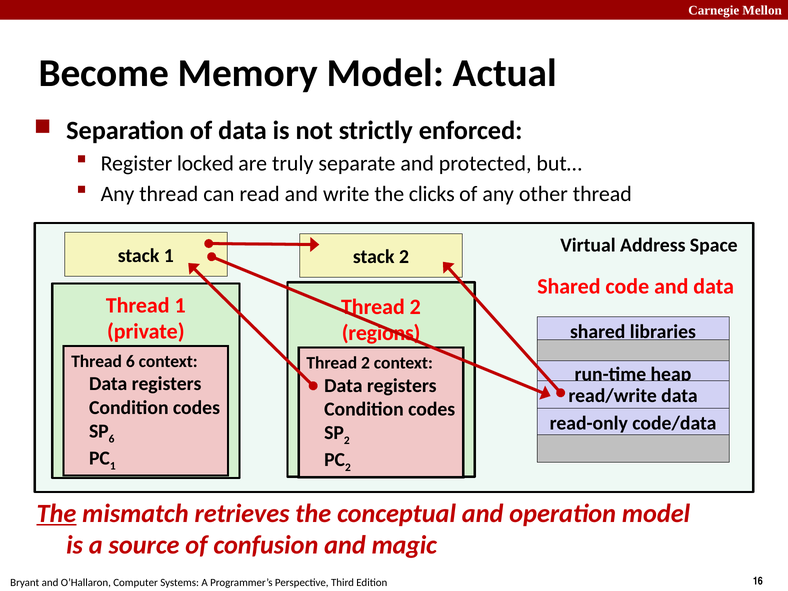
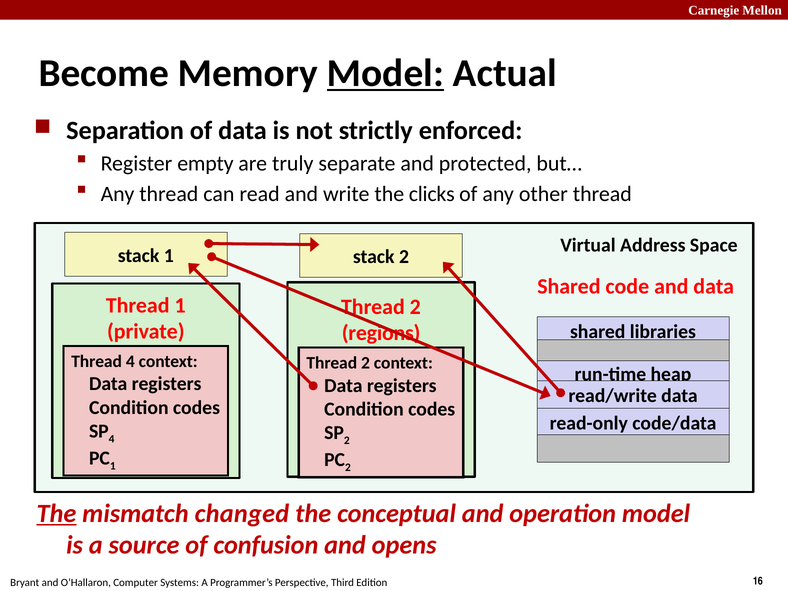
Model underline: none -> present (385, 73)
locked: locked -> empty (205, 163)
Thread 6: 6 -> 4 (130, 361)
6: 6 -> 4 (112, 439)
retrieves: retrieves -> changed (242, 513)
magic: magic -> opens (404, 545)
